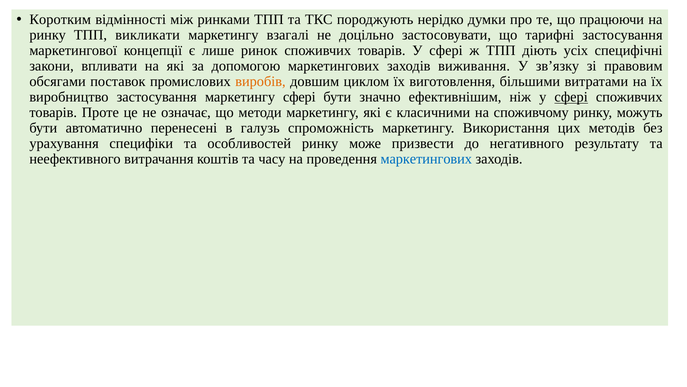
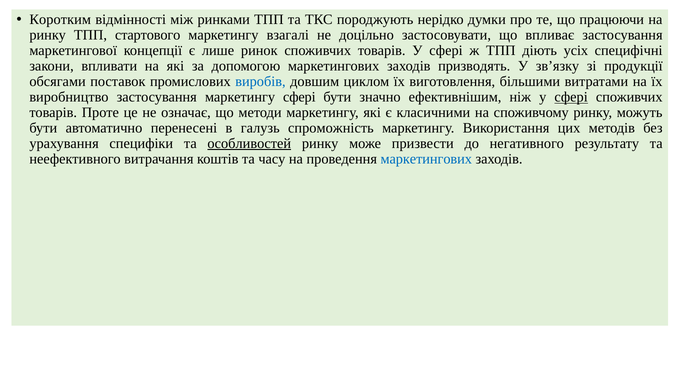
викликати: викликати -> стартового (148, 35)
тарифні: тарифні -> впливає (550, 35)
виживання: виживання -> призводять (474, 66)
правовим: правовим -> продукції (633, 66)
виробів colour: orange -> blue (260, 81)
особливостей underline: none -> present (249, 143)
